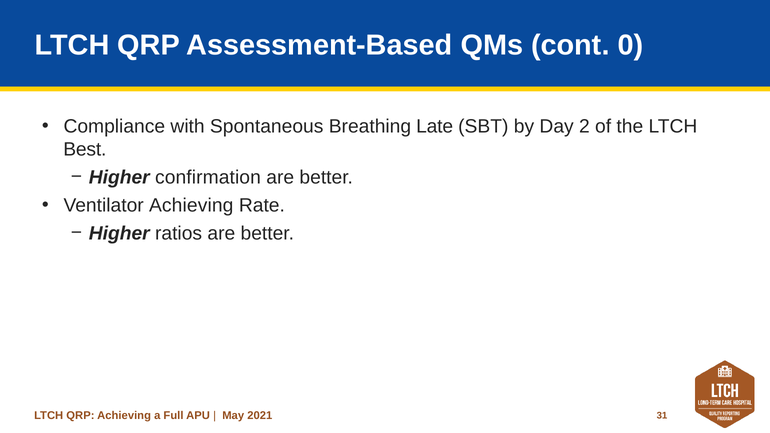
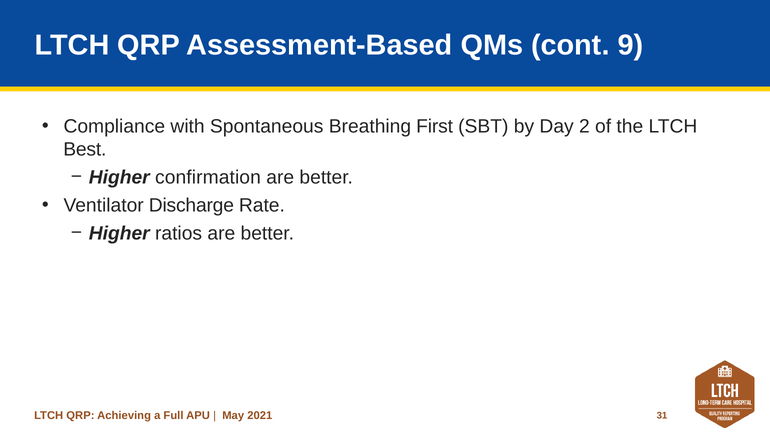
0: 0 -> 9 (630, 45)
Late: Late -> First (435, 126)
Ventilator Achieving: Achieving -> Discharge (191, 205)
